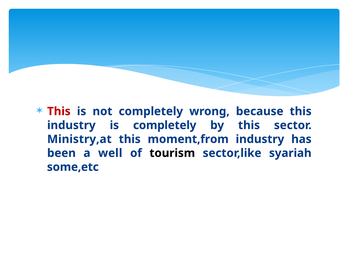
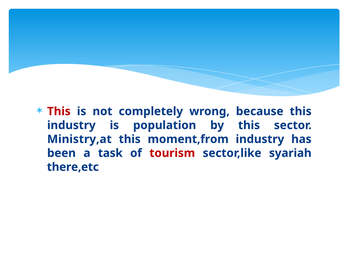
is completely: completely -> population (165, 125)
well: well -> task (110, 153)
tourism colour: black -> red (172, 153)
some,etc: some,etc -> there,etc (73, 167)
